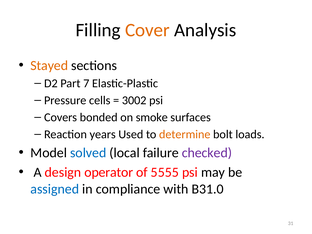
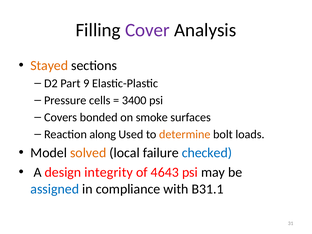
Cover colour: orange -> purple (147, 30)
7: 7 -> 9 (86, 83)
3002: 3002 -> 3400 (134, 100)
years: years -> along (103, 134)
solved colour: blue -> orange (88, 153)
checked colour: purple -> blue (207, 153)
operator: operator -> integrity (109, 172)
5555: 5555 -> 4643 (165, 172)
B31.0: B31.0 -> B31.1 (208, 189)
